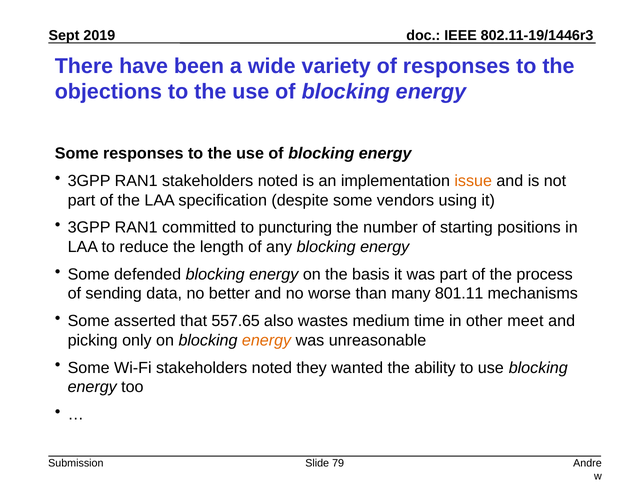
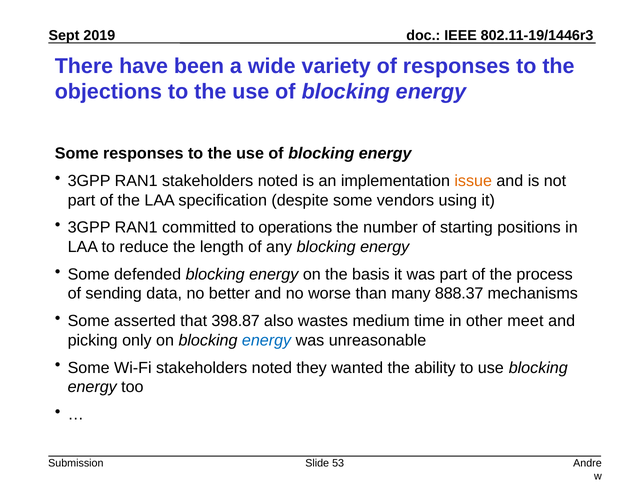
puncturing: puncturing -> operations (295, 228)
801.11: 801.11 -> 888.37 (459, 294)
557.65: 557.65 -> 398.87 (236, 321)
energy colour: orange -> blue (267, 340)
79: 79 -> 53 (338, 463)
